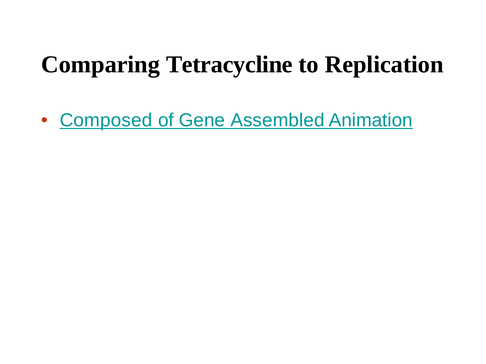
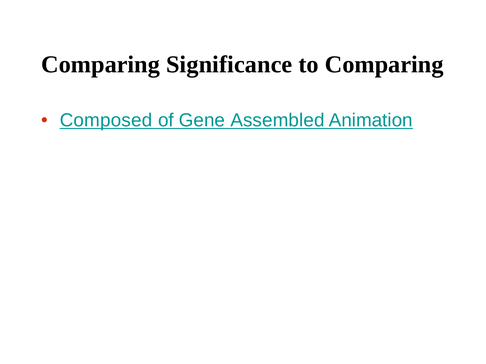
Tetracycline: Tetracycline -> Significance (229, 64)
to Replication: Replication -> Comparing (384, 64)
